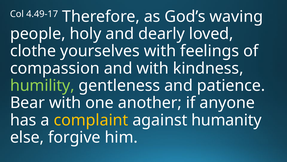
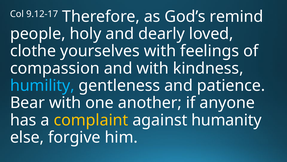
4.49-17: 4.49-17 -> 9.12-17 (42, 14)
waving: waving -> remind (236, 17)
humility colour: light green -> light blue (42, 85)
